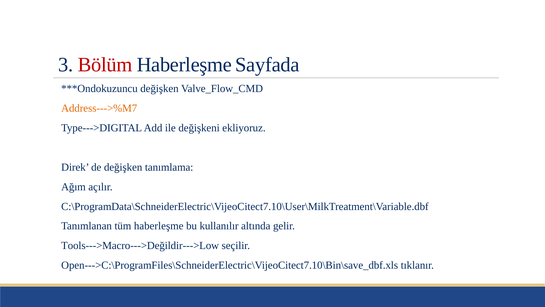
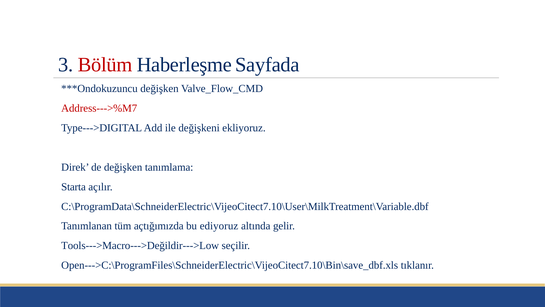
Address--->%M7 colour: orange -> red (99, 108)
Ağım: Ağım -> Starta (74, 187)
tüm haberleşme: haberleşme -> açtığımızda (159, 226)
kullanılır: kullanılır -> ediyoruz (219, 226)
